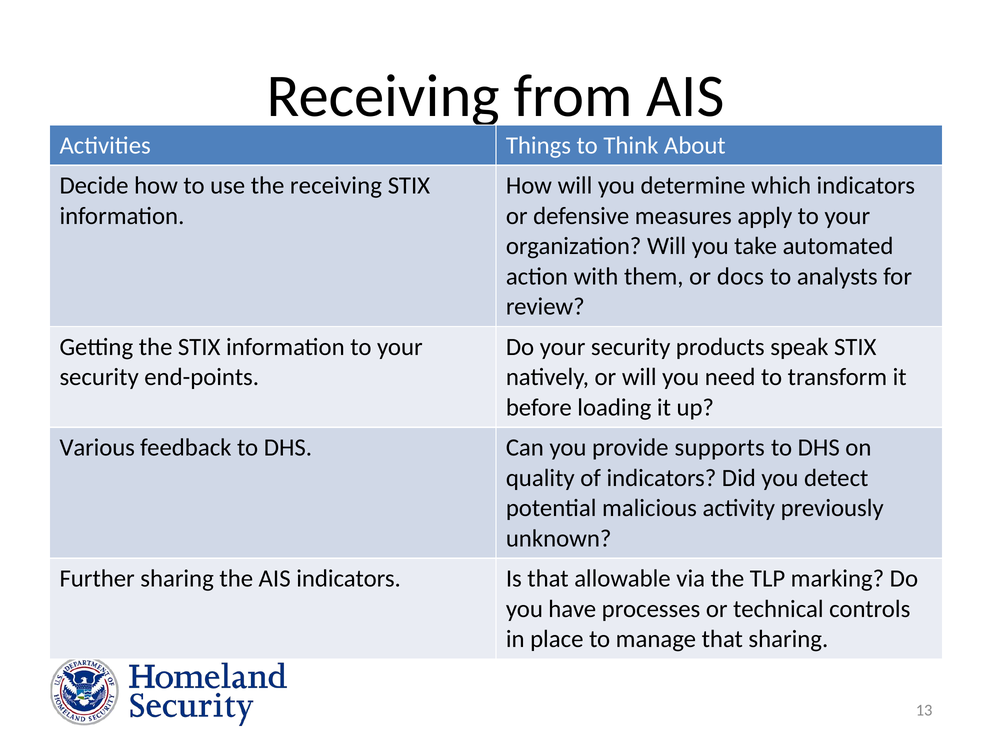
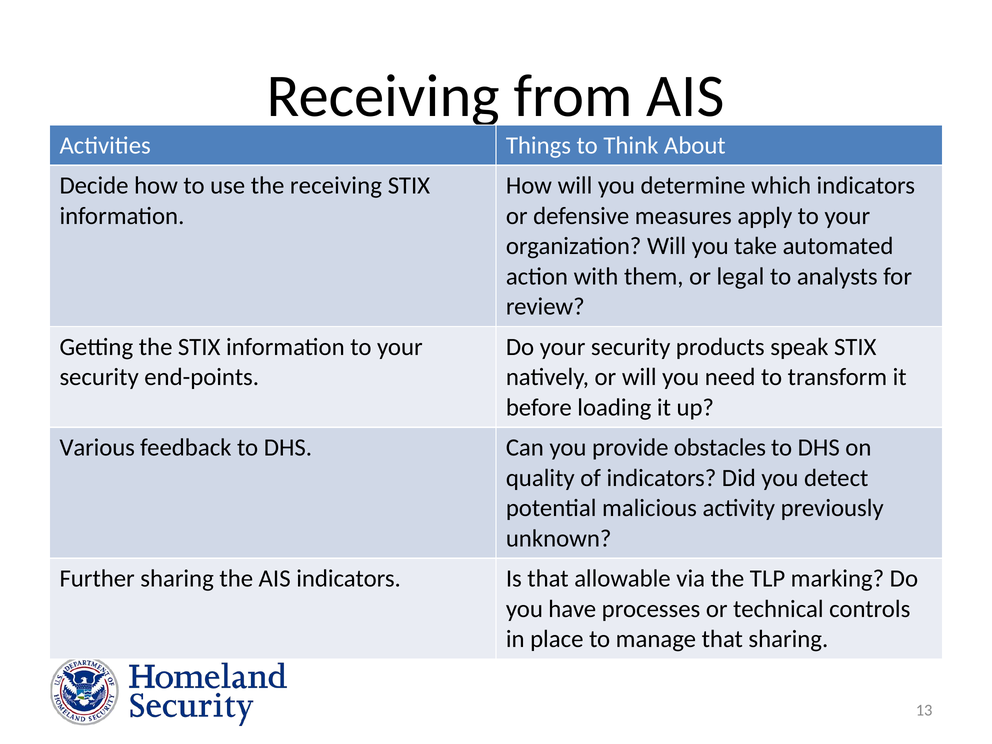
docs: docs -> legal (740, 276)
supports: supports -> obstacles (720, 448)
